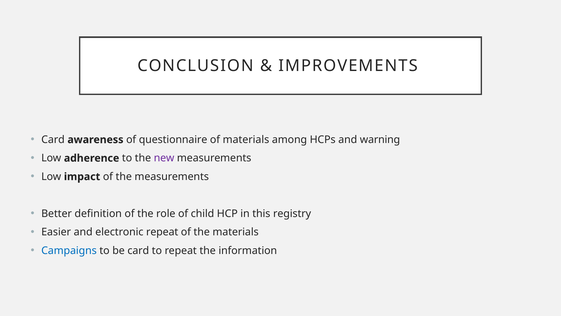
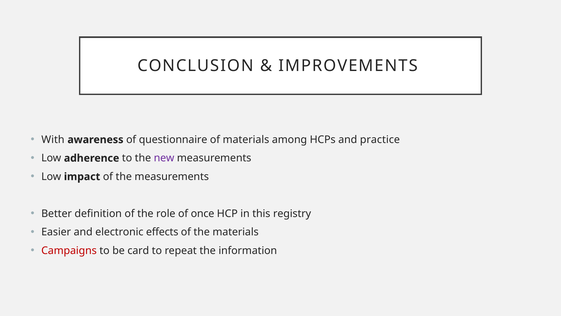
Card: Card -> With (53, 139)
warning: warning -> practice (380, 139)
child: child -> once (203, 213)
electronic repeat: repeat -> effects (162, 232)
Campaigns colour: blue -> red (69, 250)
